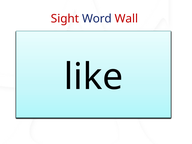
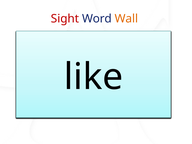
Wall colour: red -> orange (126, 19)
